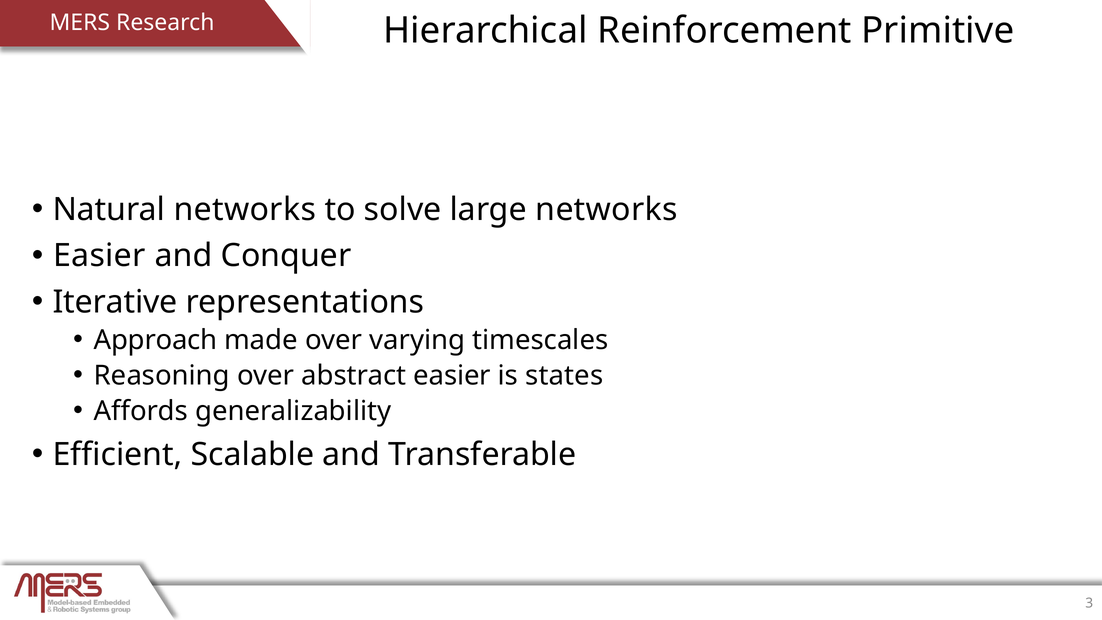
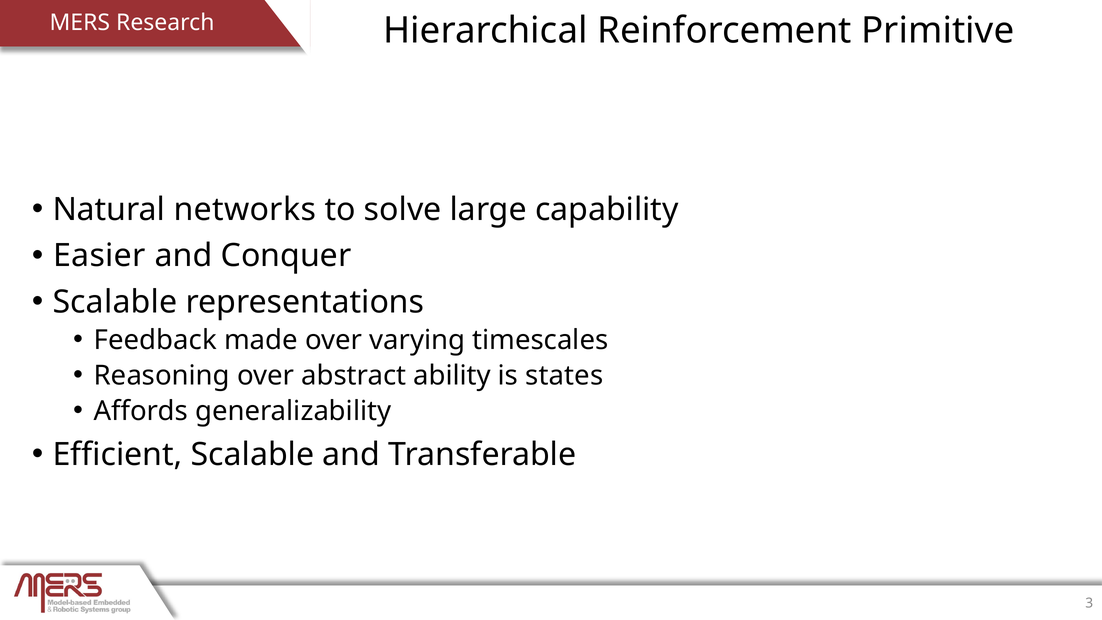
large networks: networks -> capability (607, 209)
Iterative: Iterative -> Scalable (115, 302)
Approach: Approach -> Feedback (155, 340)
abstract easier: easier -> ability (452, 375)
